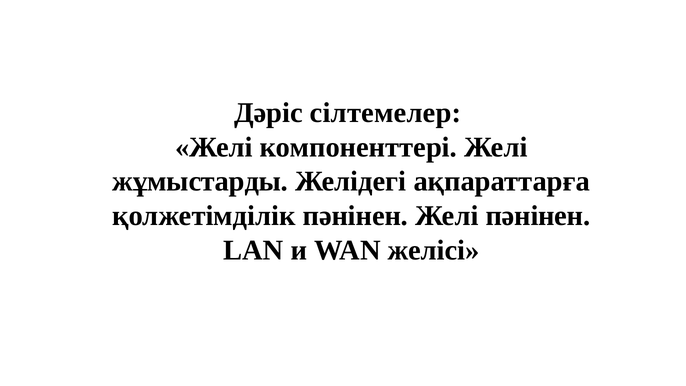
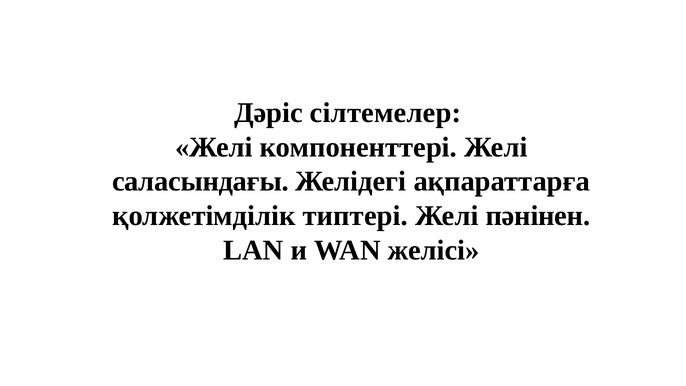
жұмыстарды: жұмыстарды -> саласындағы (200, 181)
қолжетімділік пәнінен: пәнінен -> типтері (355, 216)
